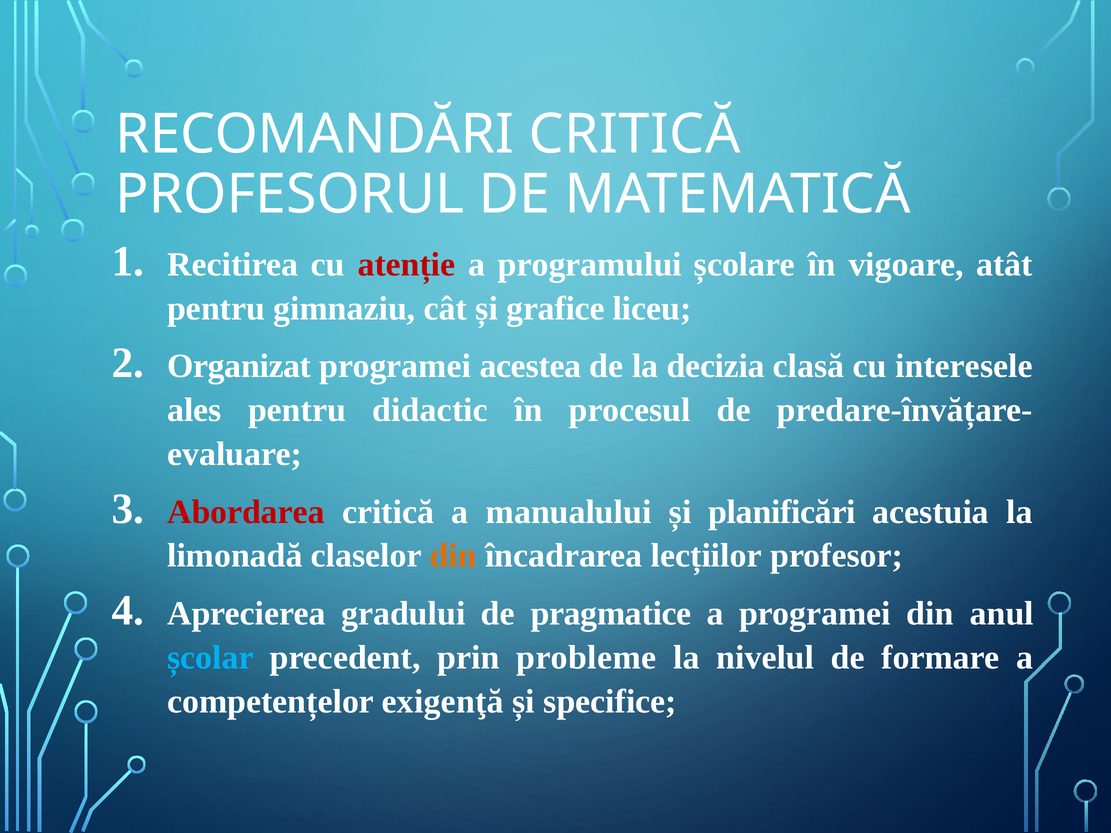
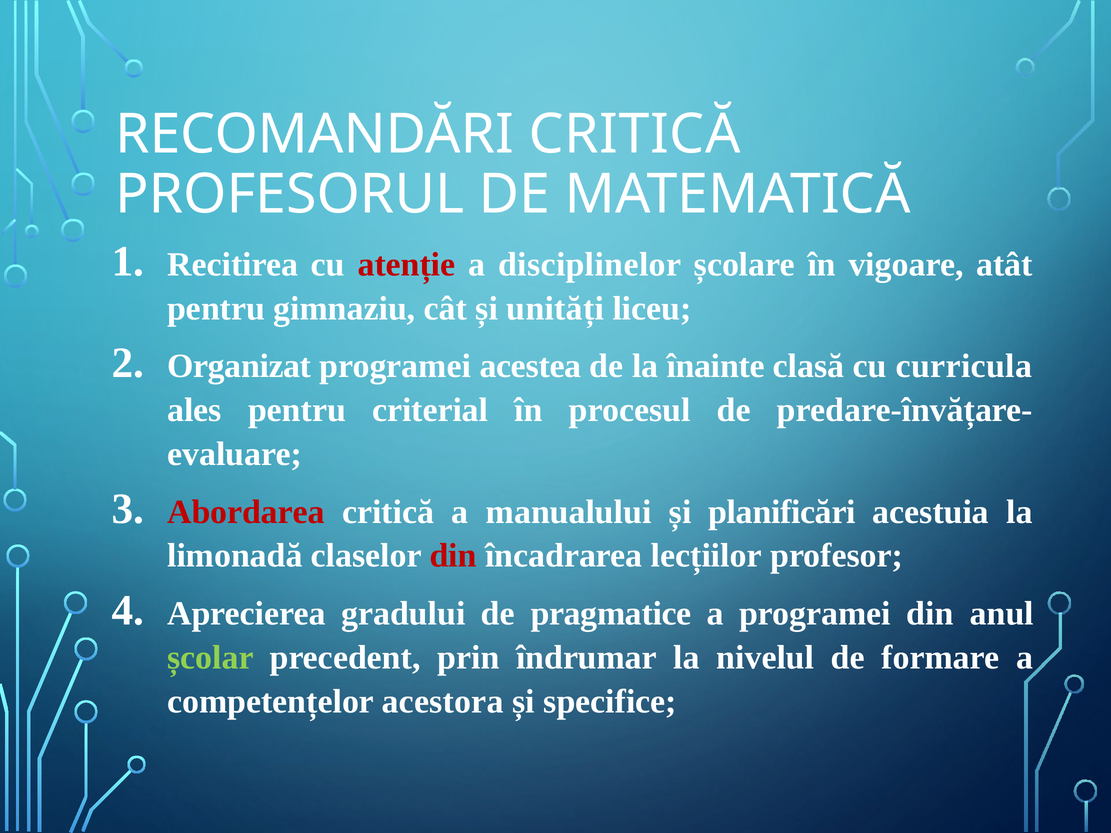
programului: programului -> disciplinelor (590, 264)
grafice: grafice -> unități (555, 308)
decizia: decizia -> înainte (716, 366)
interesele: interesele -> curricula (964, 366)
didactic: didactic -> criterial (430, 410)
din colour: orange -> red (453, 556)
școlar colour: light blue -> light green (210, 658)
probleme: probleme -> îndrumar (586, 658)
exigenţă: exigenţă -> acestora (443, 702)
